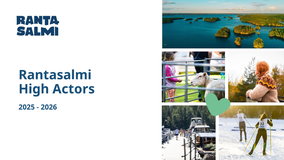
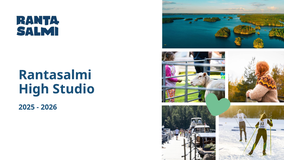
Actors: Actors -> Studio (74, 89)
